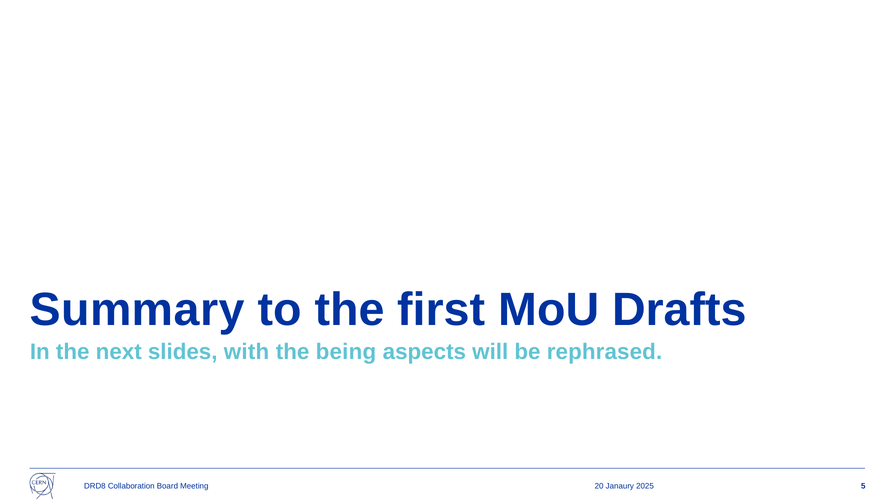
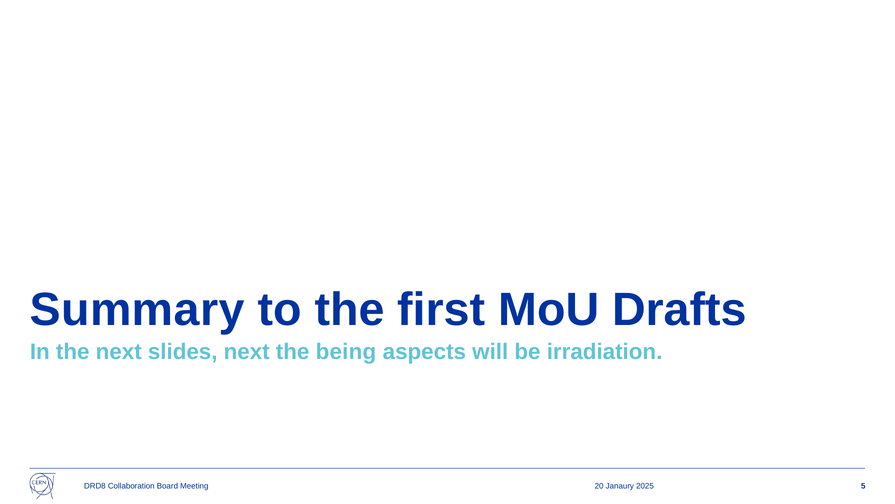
slides with: with -> next (247, 352)
rephrased: rephrased -> irradiation (605, 352)
